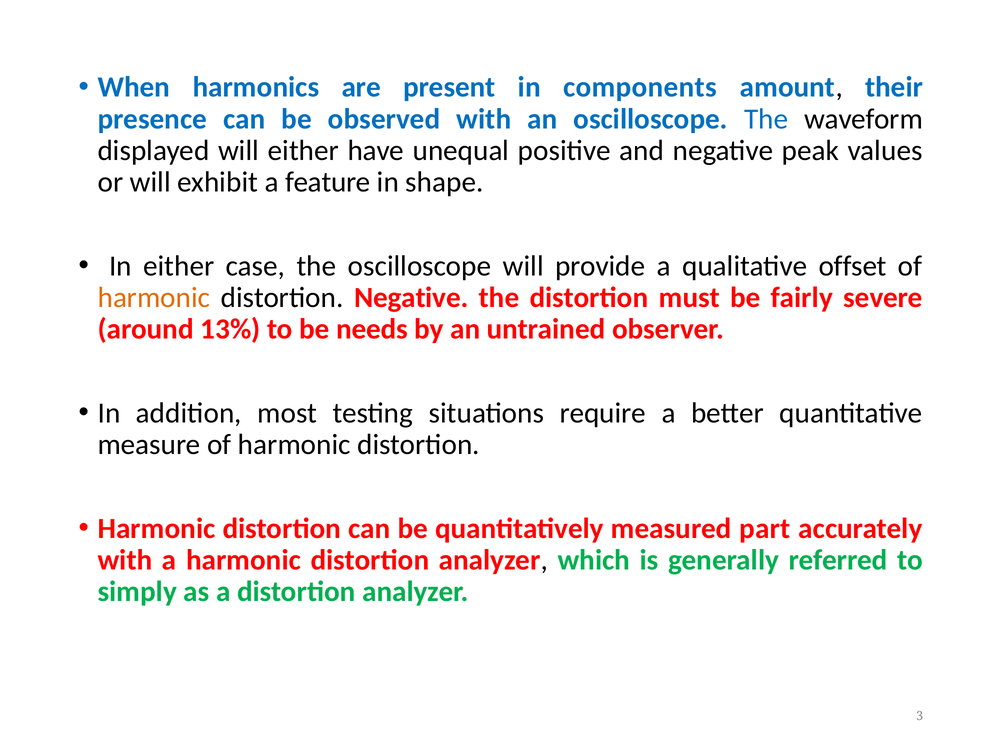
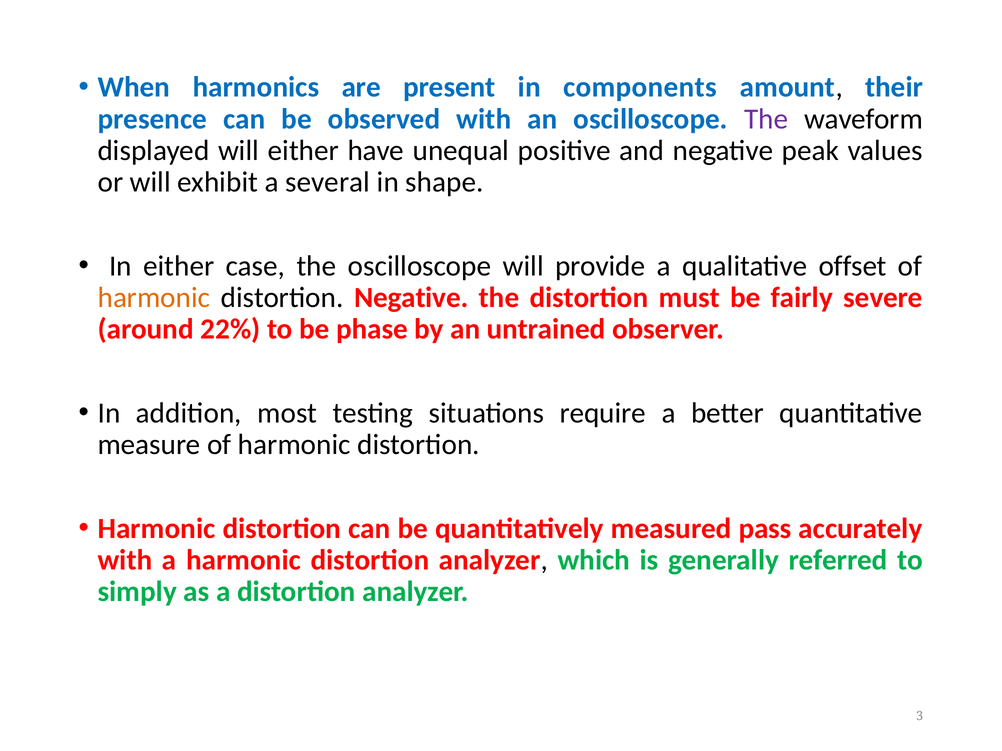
The colour: blue -> purple (766, 119)
feature: feature -> several (328, 182)
13%: 13% -> 22% (230, 329)
needs: needs -> phase (372, 329)
part: part -> pass (765, 529)
